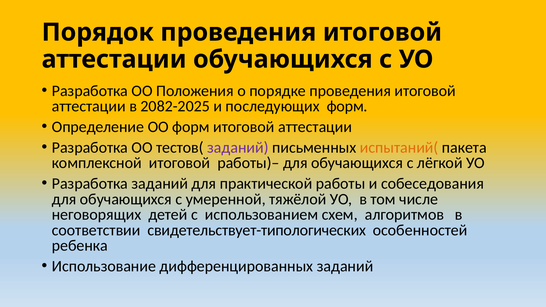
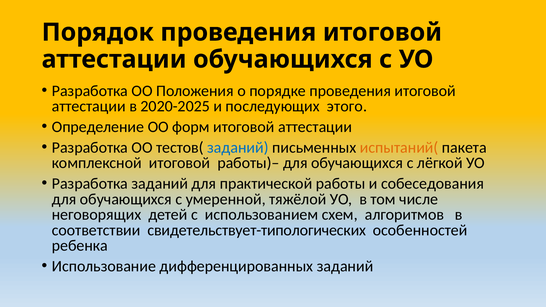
2082-2025: 2082-2025 -> 2020-2025 (175, 106)
последующих форм: форм -> этого (347, 106)
заданий colour: purple -> blue (238, 148)
